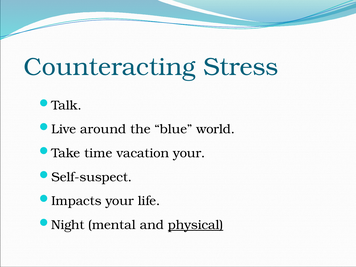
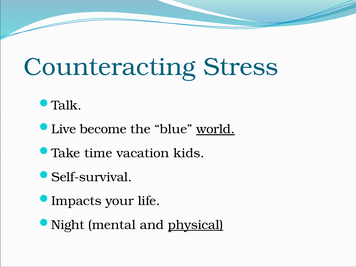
around: around -> become (103, 129)
world underline: none -> present (216, 129)
vacation your: your -> kids (189, 153)
Self-suspect: Self-suspect -> Self-survival (92, 177)
